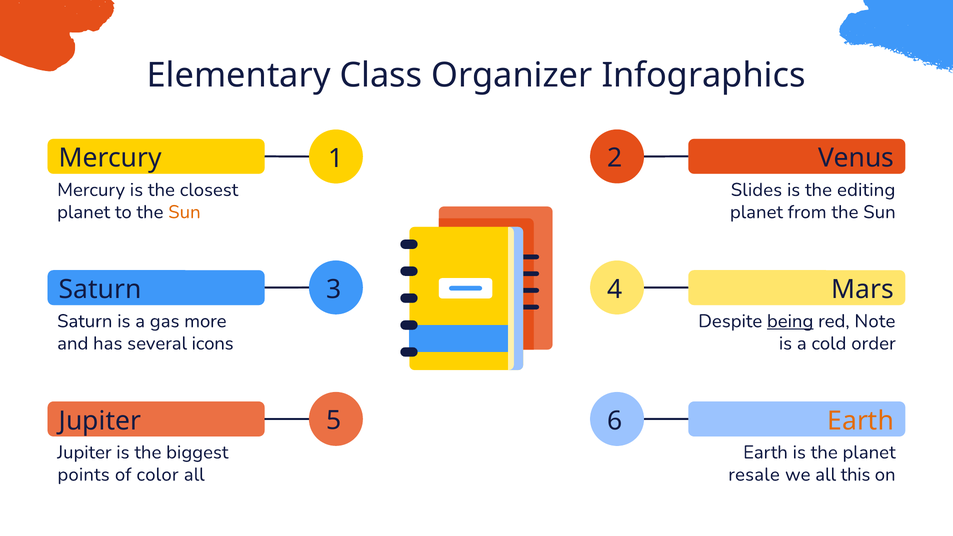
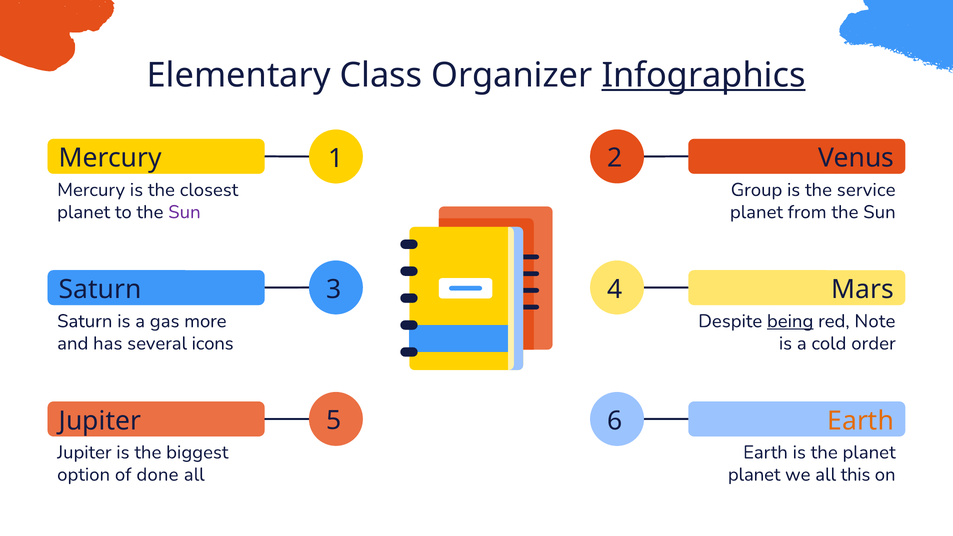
Infographics underline: none -> present (704, 75)
Slides: Slides -> Group (757, 190)
editing: editing -> service (866, 190)
Sun colour: orange -> purple (184, 212)
points: points -> option (84, 475)
color: color -> done (157, 475)
resale: resale -> planet (754, 475)
